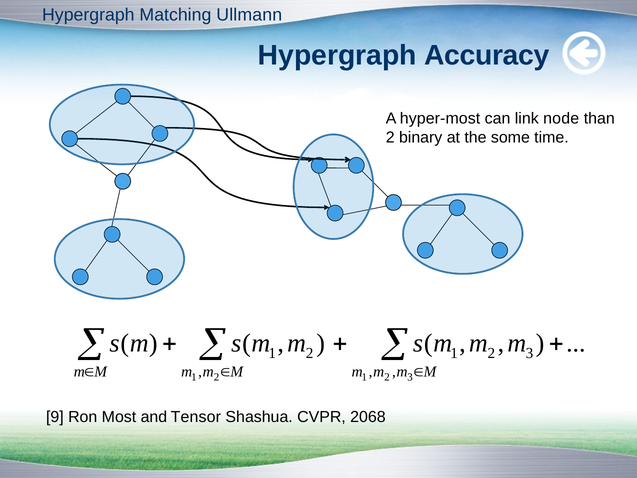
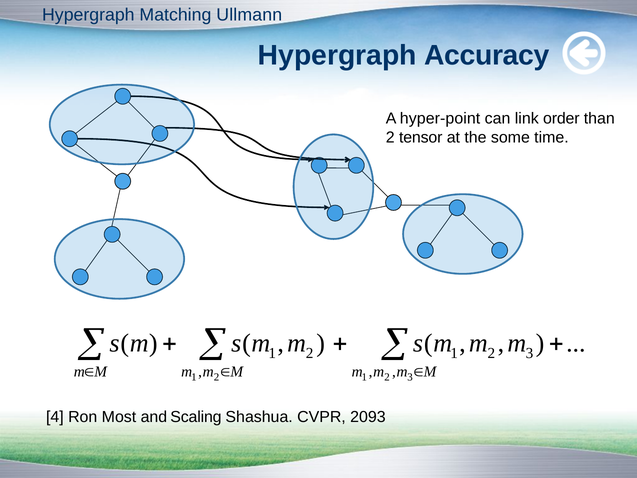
hyper-most: hyper-most -> hyper-point (440, 118)
node: node -> order (561, 118)
binary: binary -> tensor (421, 137)
9: 9 -> 4 (55, 417)
Tensor: Tensor -> Scaling (196, 417)
2068: 2068 -> 2093 (368, 417)
